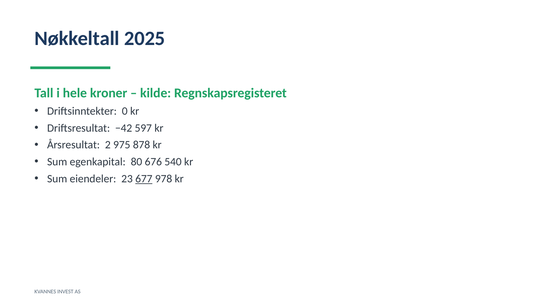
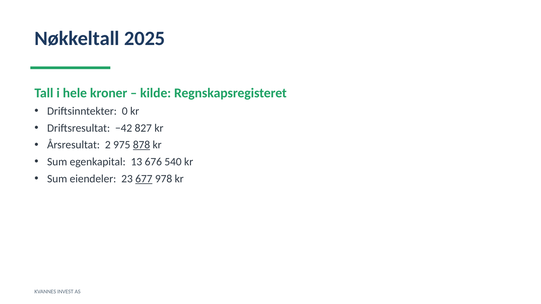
597: 597 -> 827 (143, 128)
878 underline: none -> present (142, 145)
80: 80 -> 13 (136, 162)
